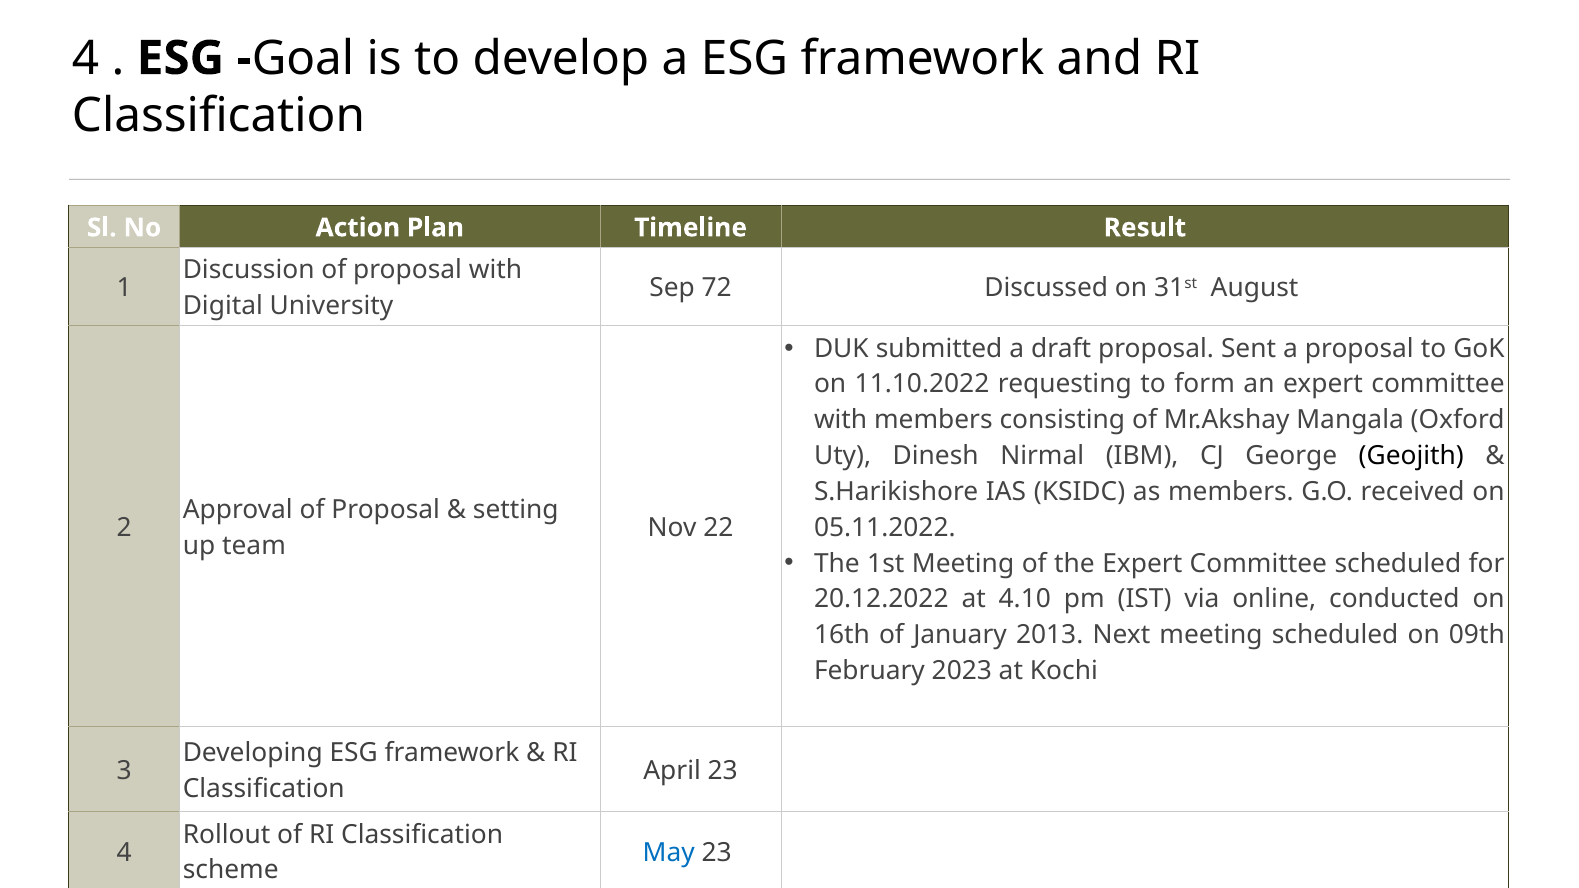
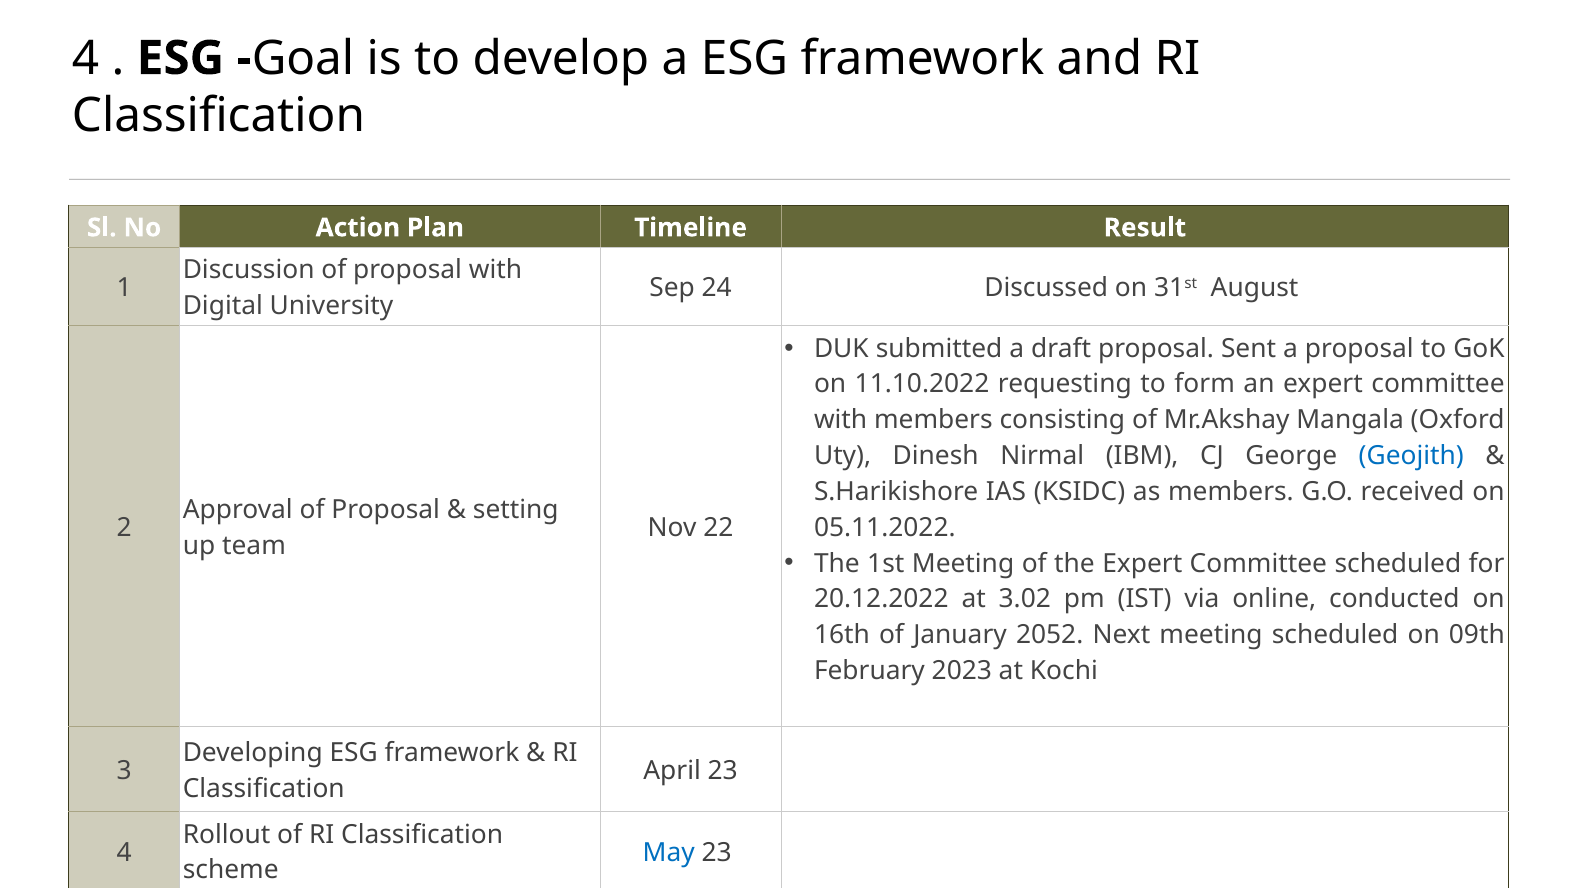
72: 72 -> 24 (717, 288)
Geojith colour: black -> blue (1411, 456)
4.10: 4.10 -> 3.02 (1025, 599)
2013: 2013 -> 2052 (1050, 635)
